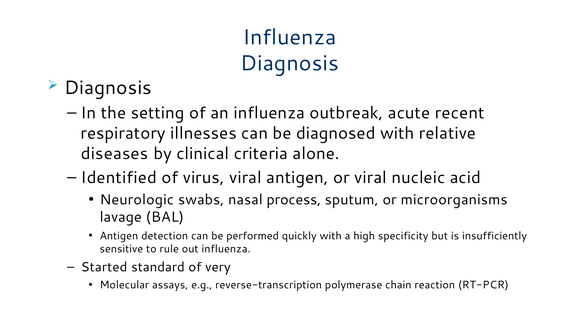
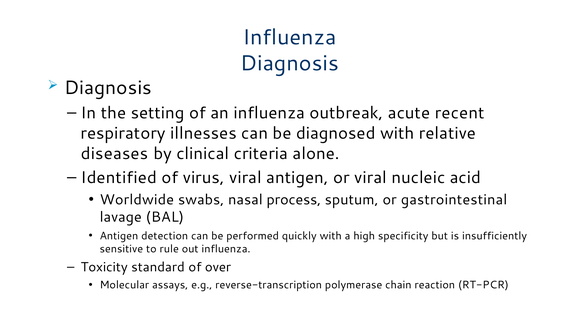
Neurologic: Neurologic -> Worldwide (137, 200)
microorganisms: microorganisms -> gastrointestinal (454, 200)
Started: Started -> Toxicity (104, 267)
very: very -> over (218, 267)
